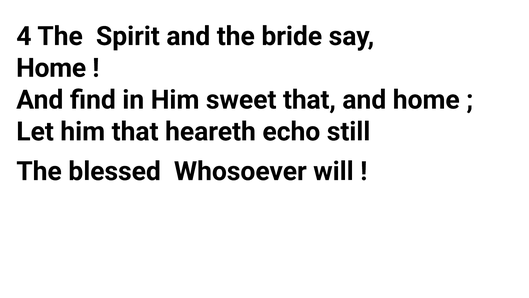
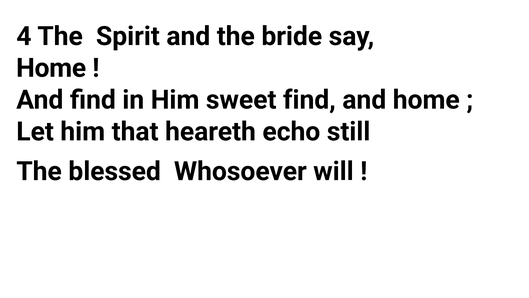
sweet that: that -> find (309, 100)
